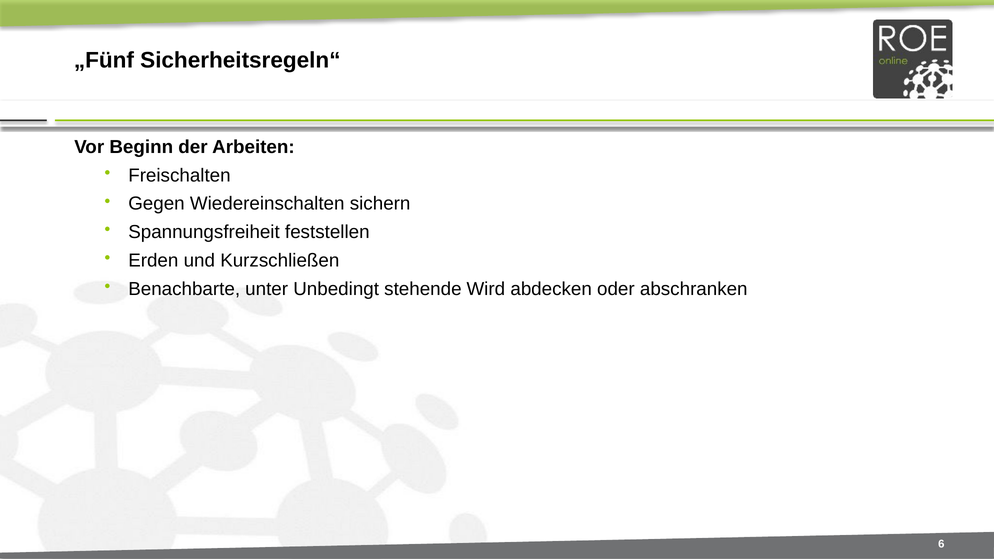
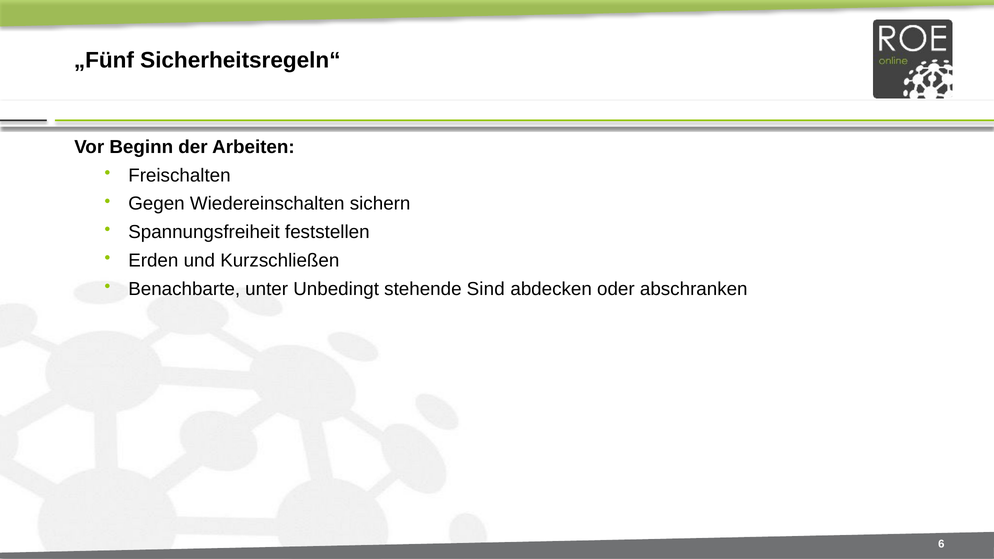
Wird: Wird -> Sind (486, 289)
